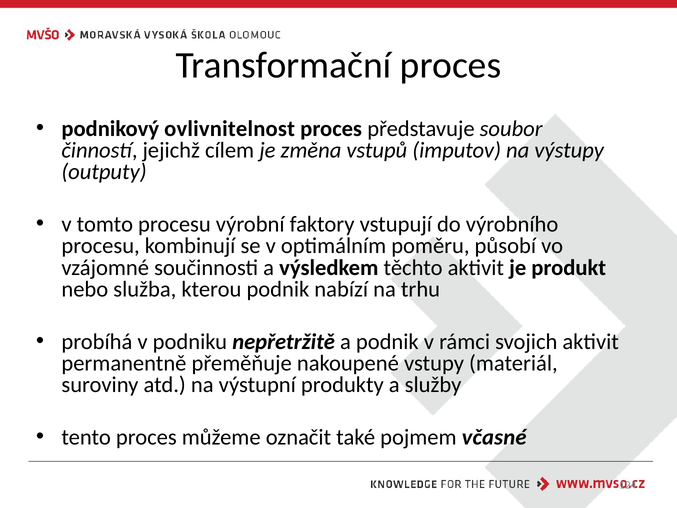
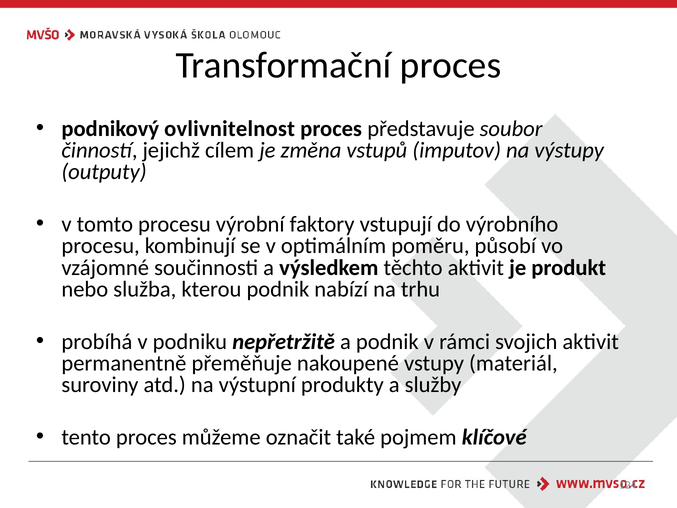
včasné: včasné -> klíčové (494, 437)
